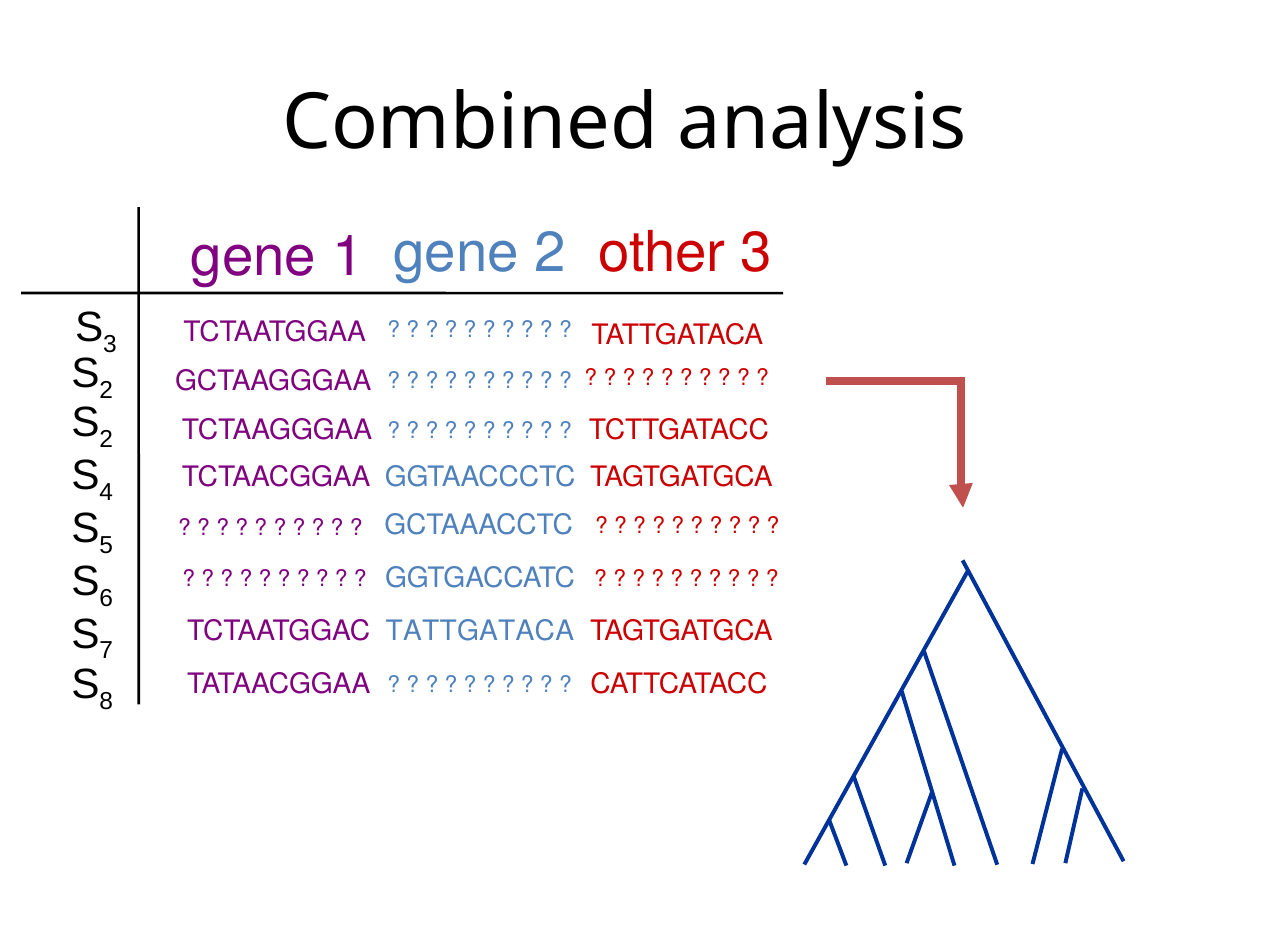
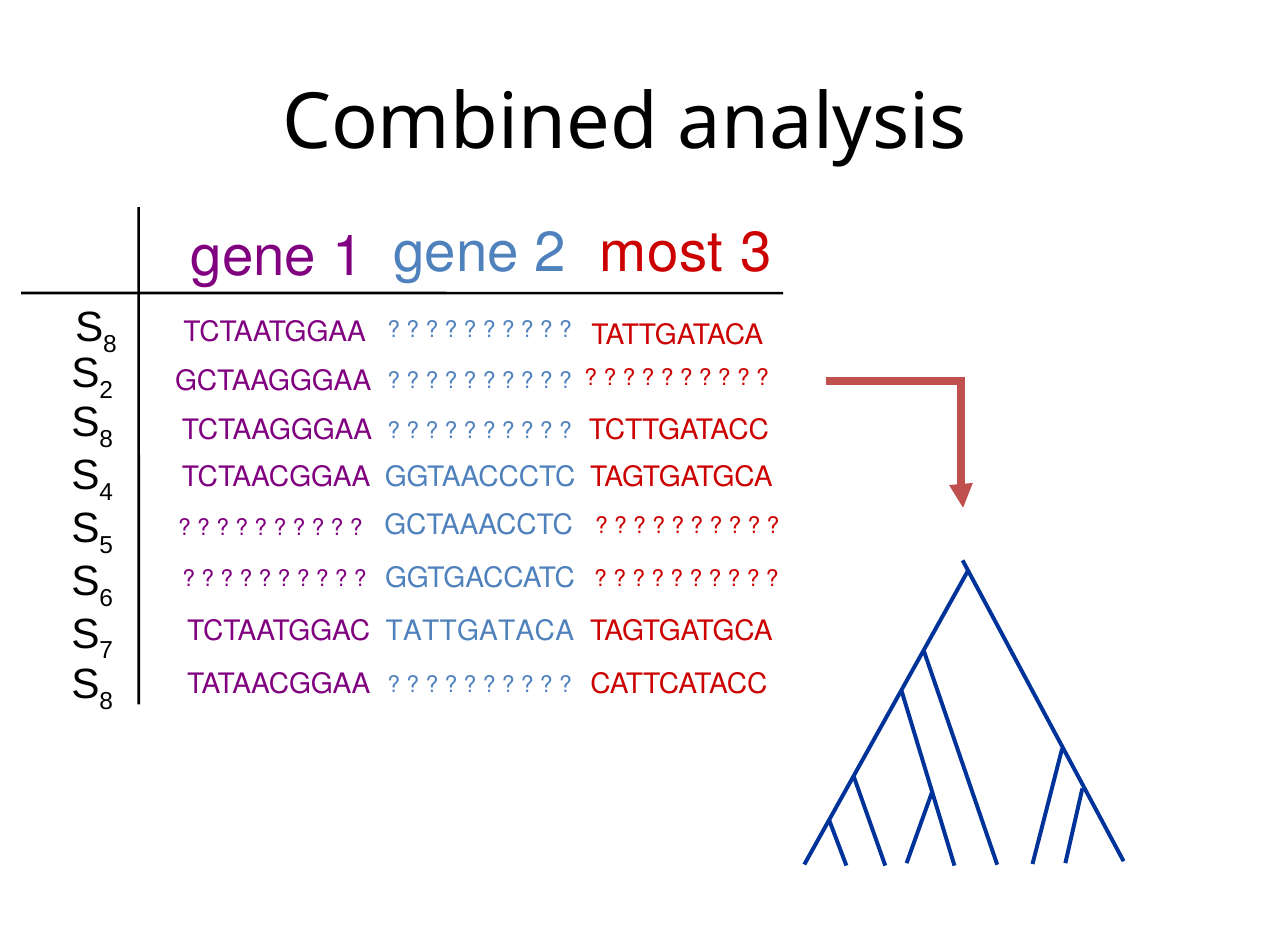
other: other -> most (662, 253)
3: 3 -> 8 (110, 344)
2: 2 -> 8 (106, 440)
